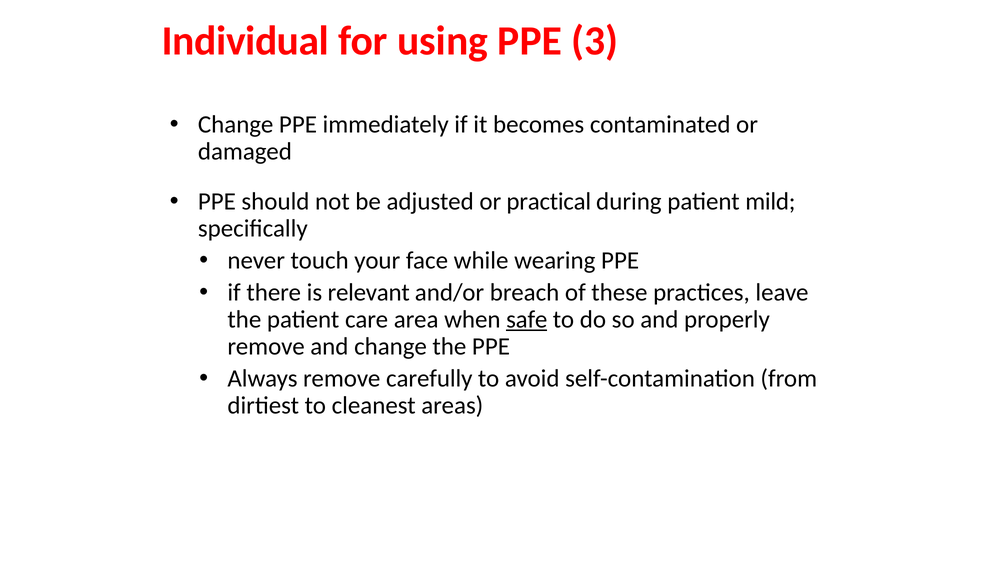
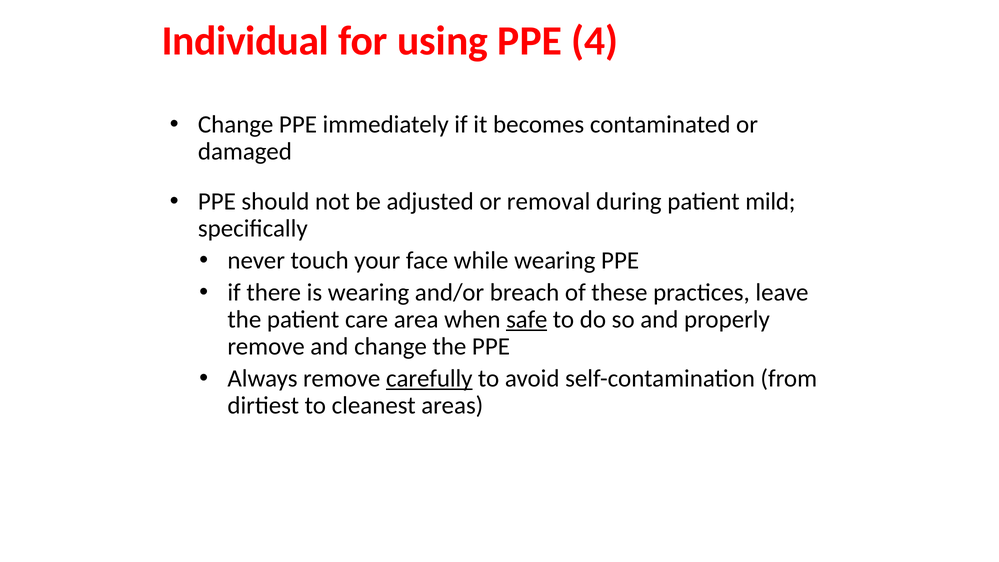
3: 3 -> 4 (595, 41)
practical: practical -> removal (549, 201)
is relevant: relevant -> wearing (369, 293)
carefully underline: none -> present (429, 379)
